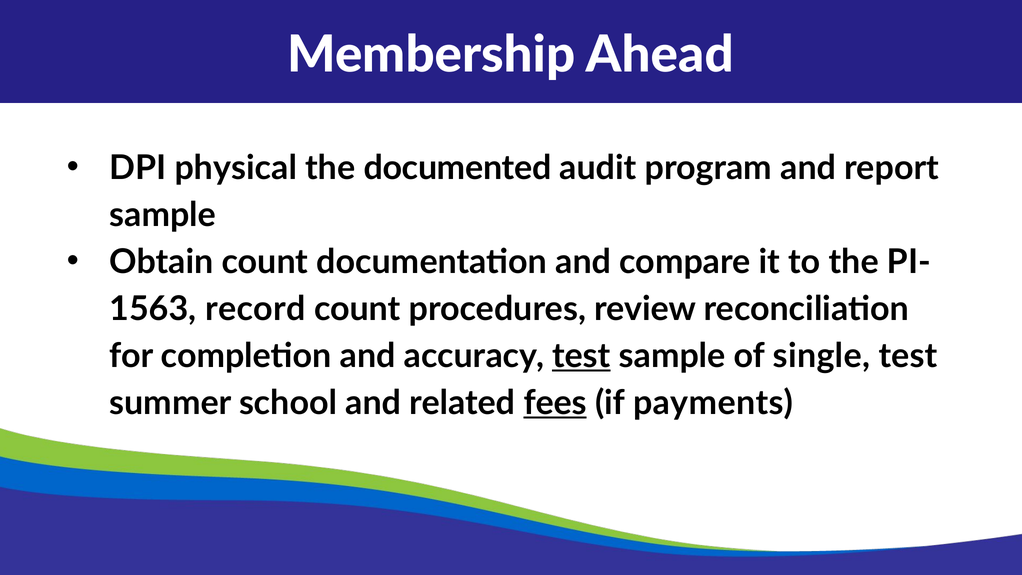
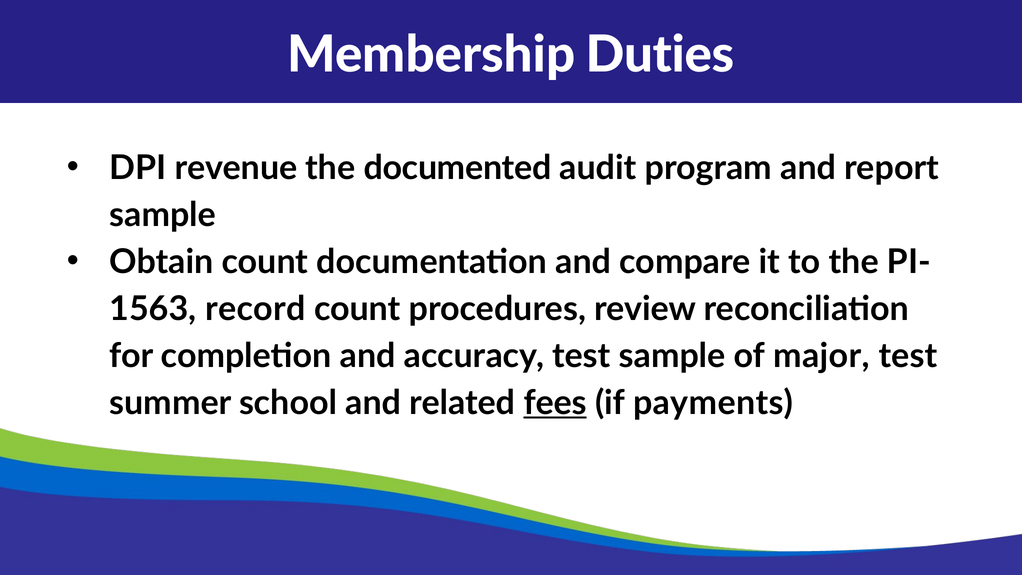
Ahead: Ahead -> Duties (660, 55)
physical: physical -> revenue (236, 168)
test underline: present -> none (581, 356)
single: single -> major (822, 356)
